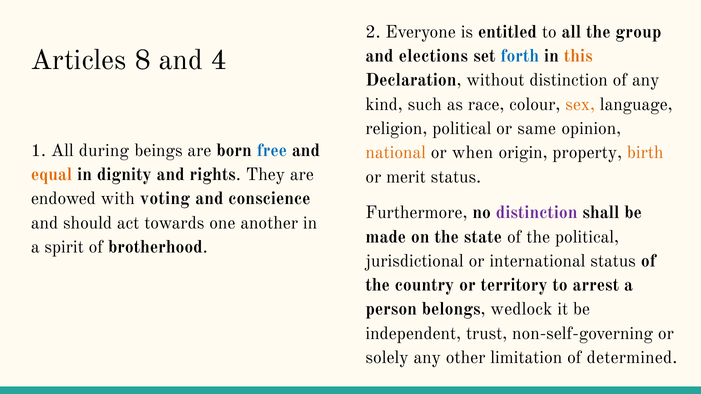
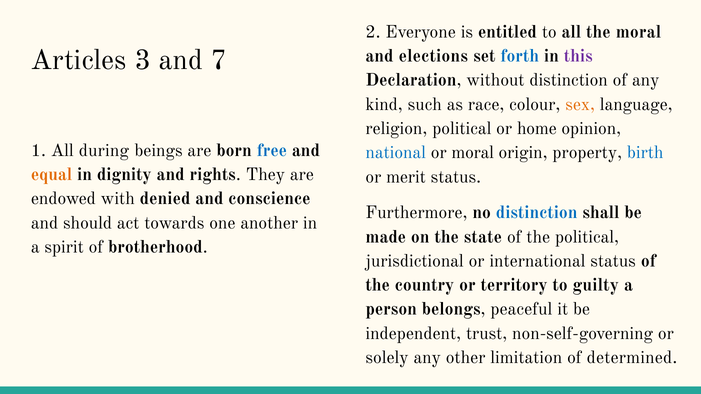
the group: group -> moral (638, 32)
8: 8 -> 3 (143, 60)
4: 4 -> 7 (219, 60)
this colour: orange -> purple (578, 56)
same: same -> home (537, 129)
national colour: orange -> blue (396, 153)
or when: when -> moral (473, 153)
birth colour: orange -> blue (645, 153)
voting: voting -> denied (165, 199)
distinction colour: purple -> blue (537, 213)
arrest: arrest -> guilty (596, 285)
wedlock: wedlock -> peaceful (521, 309)
